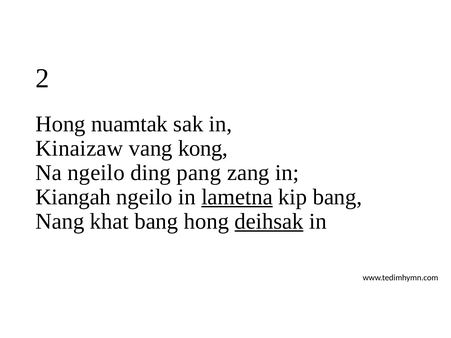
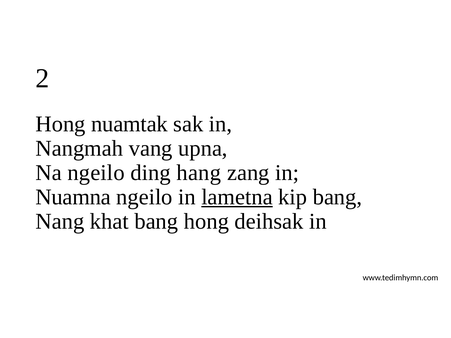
Kinaizaw: Kinaizaw -> Nangmah (79, 148)
kong: kong -> upna (203, 148)
pang: pang -> hang (199, 173)
Kiangah: Kiangah -> Nuamna (73, 197)
deihsak underline: present -> none (269, 222)
